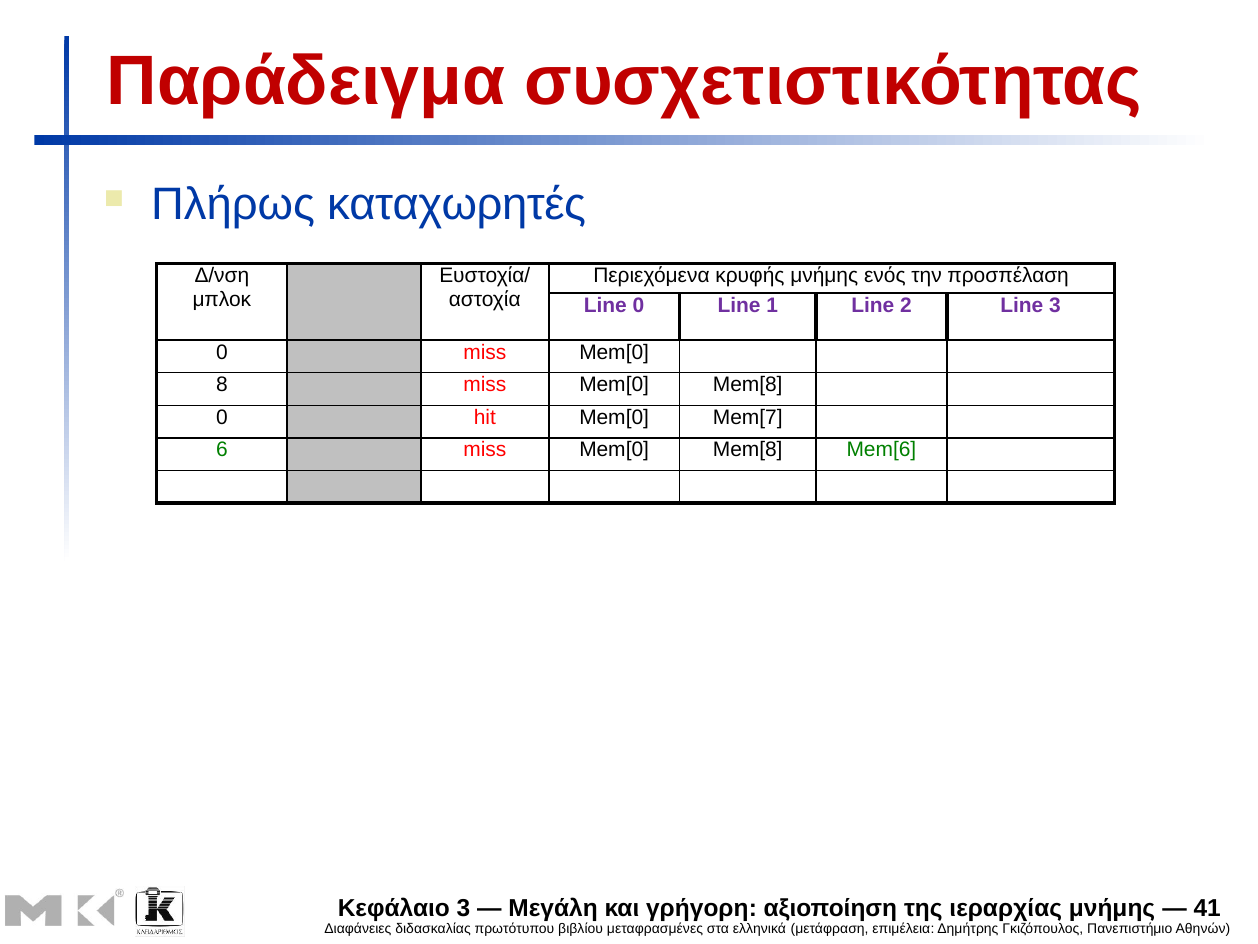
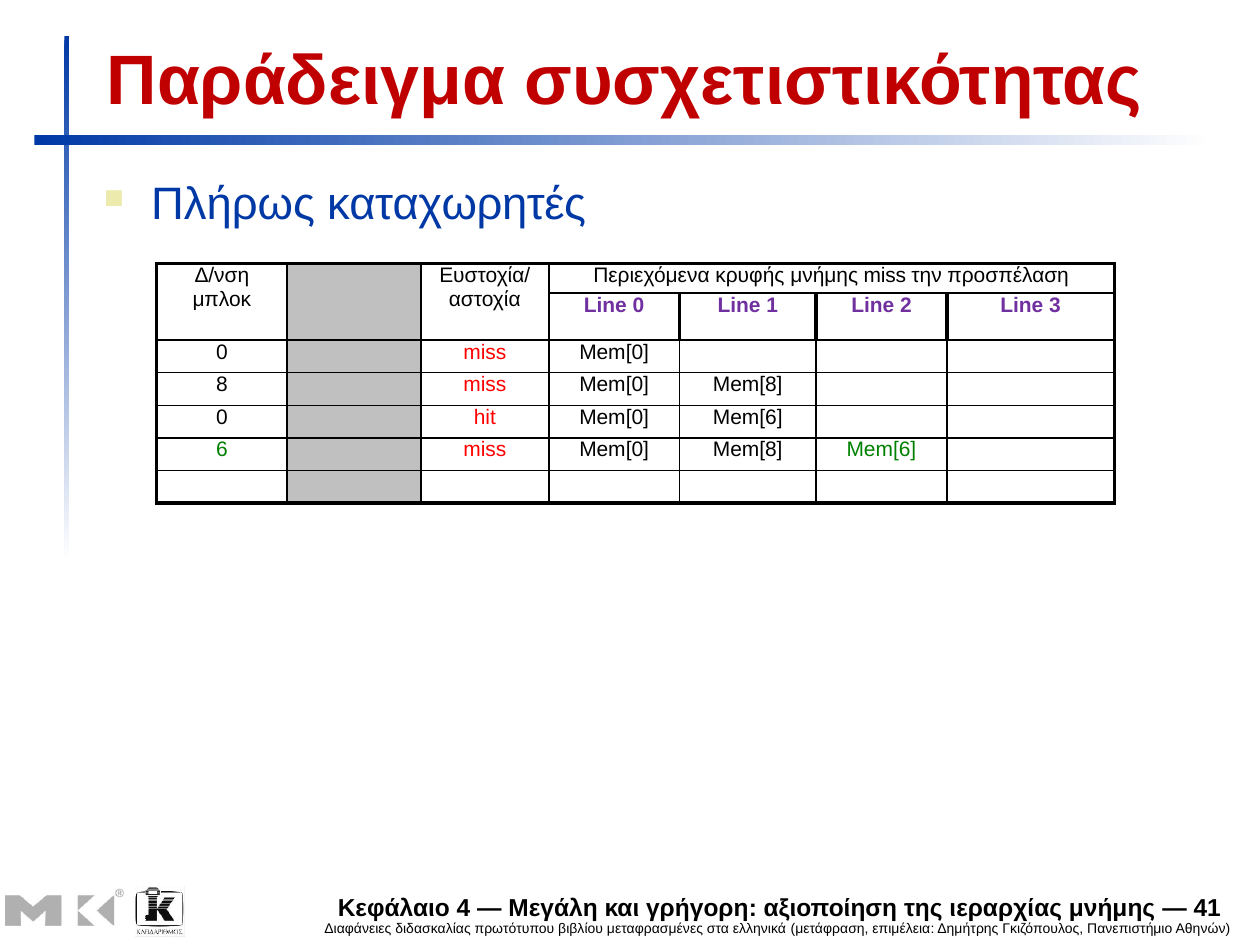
μνήμης ενός: ενός -> miss (885, 276)
Mem[0 Mem[7: Mem[7 -> Mem[6 (748, 417)
Κεφάλαιο 3: 3 -> 4 (463, 908)
